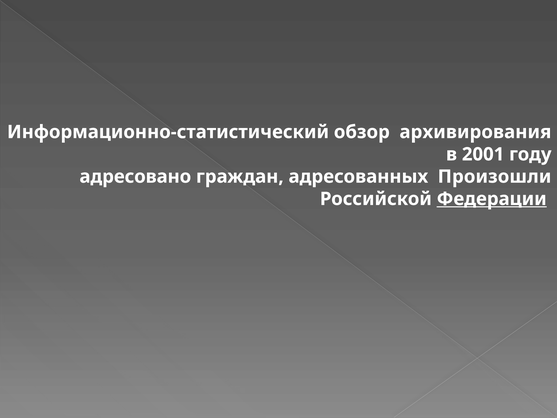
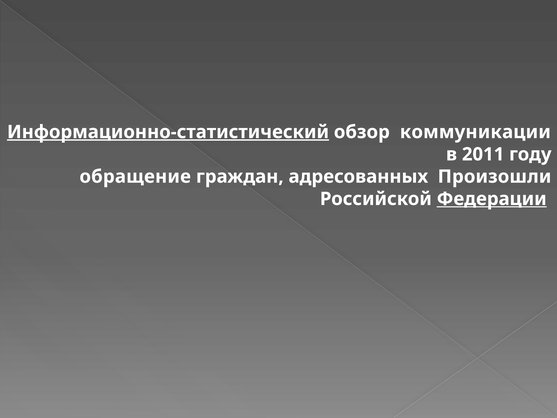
Информационно-статистический underline: none -> present (168, 132)
архивирования: архивирования -> коммуникации (475, 132)
2001: 2001 -> 2011 (483, 154)
адресовано: адресовано -> обращение (135, 176)
